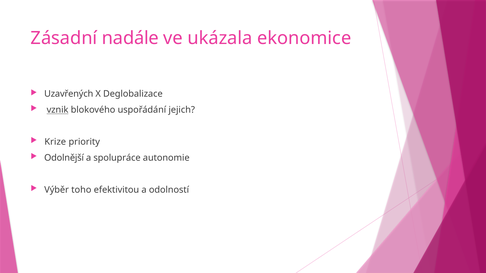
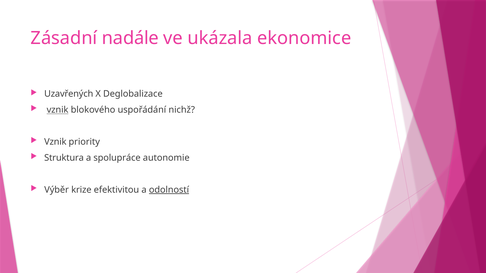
jejich: jejich -> nichž (182, 110)
Krize: Krize -> Vznik (55, 142)
Odolnější: Odolnější -> Struktura (64, 158)
toho: toho -> krize (81, 190)
odolností underline: none -> present (169, 190)
